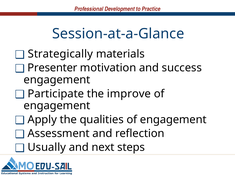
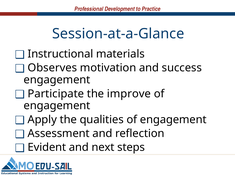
Strategically: Strategically -> Instructional (60, 54)
Presenter: Presenter -> Observes (52, 68)
Usually: Usually -> Evident (47, 148)
